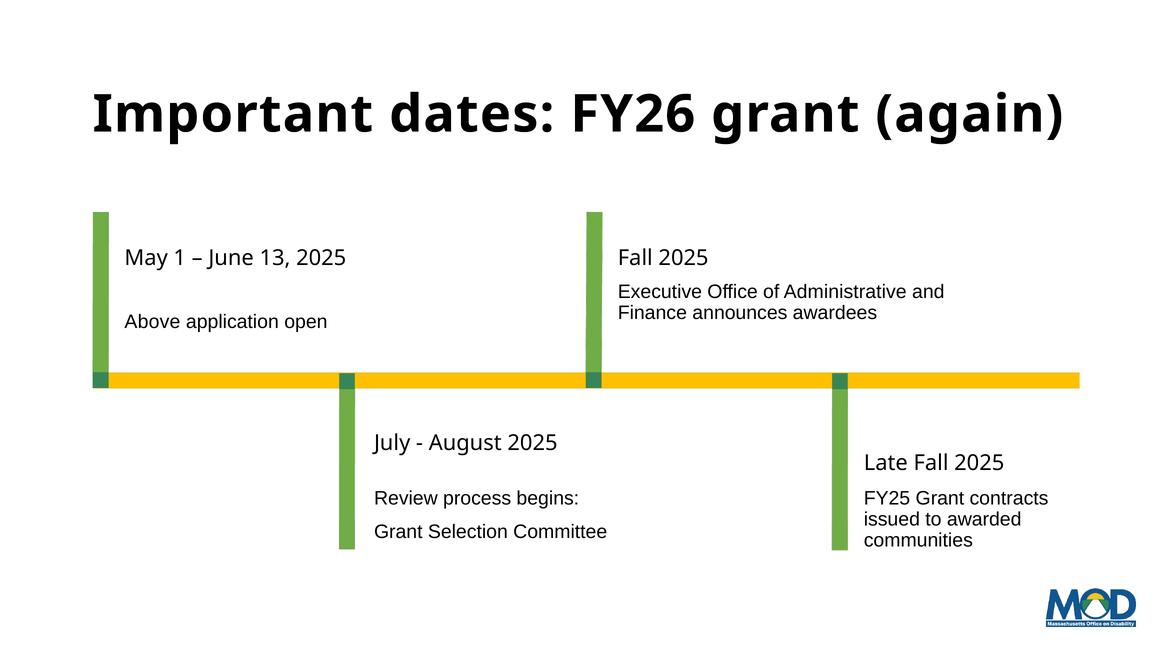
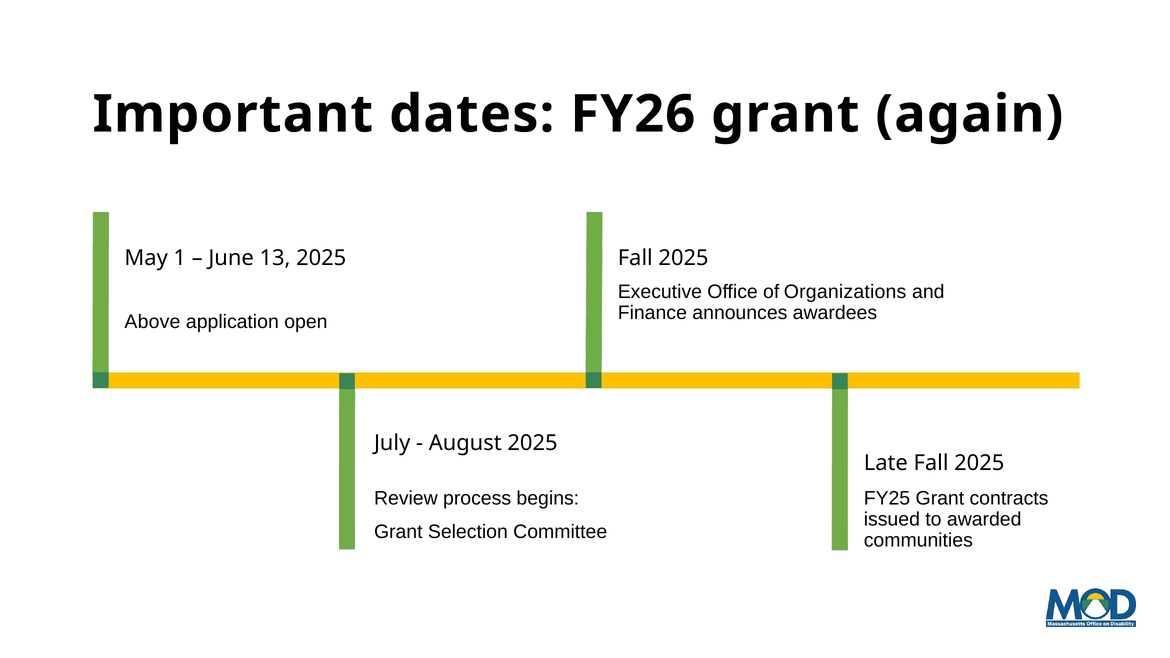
Administrative: Administrative -> Organizations (845, 292)
